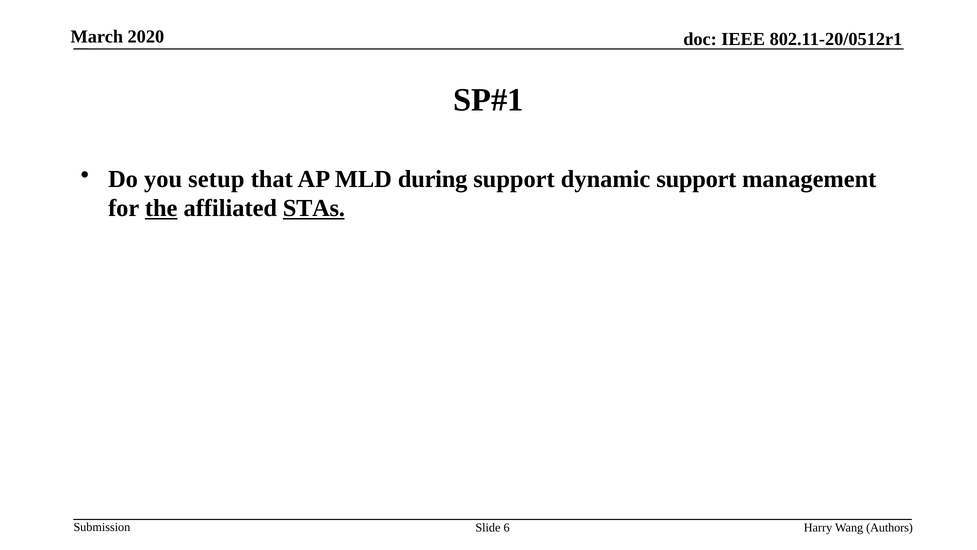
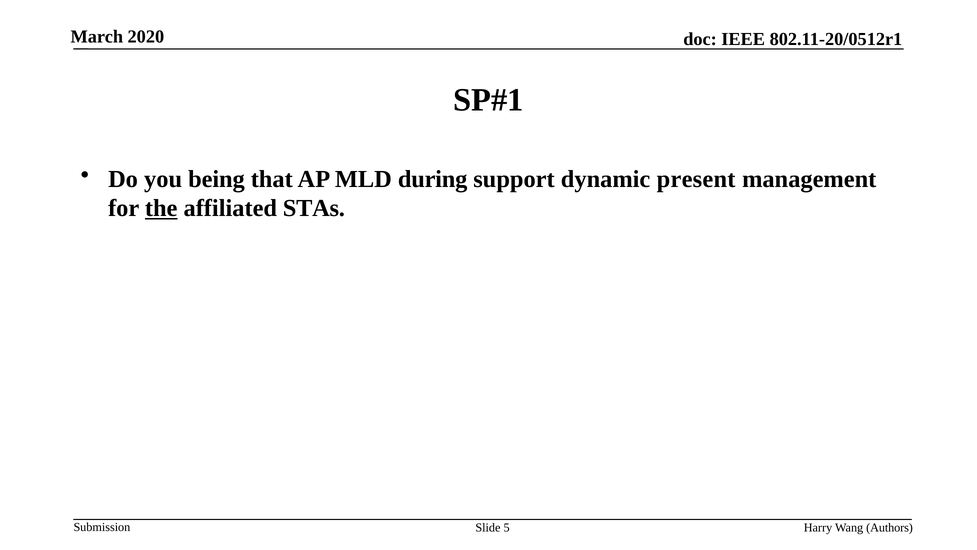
setup: setup -> being (216, 179)
dynamic support: support -> present (696, 179)
STAs underline: present -> none (314, 208)
6: 6 -> 5 (507, 527)
